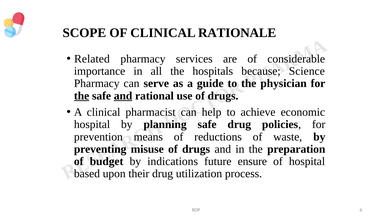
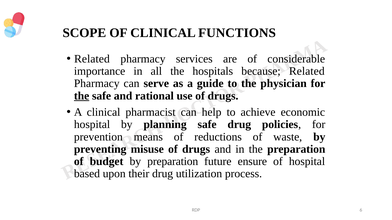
RATIONALE: RATIONALE -> FUNCTIONS (237, 33)
Science: Science -> Related (307, 71)
and underline: present -> none (123, 96)
by indications: indications -> preparation (173, 162)
